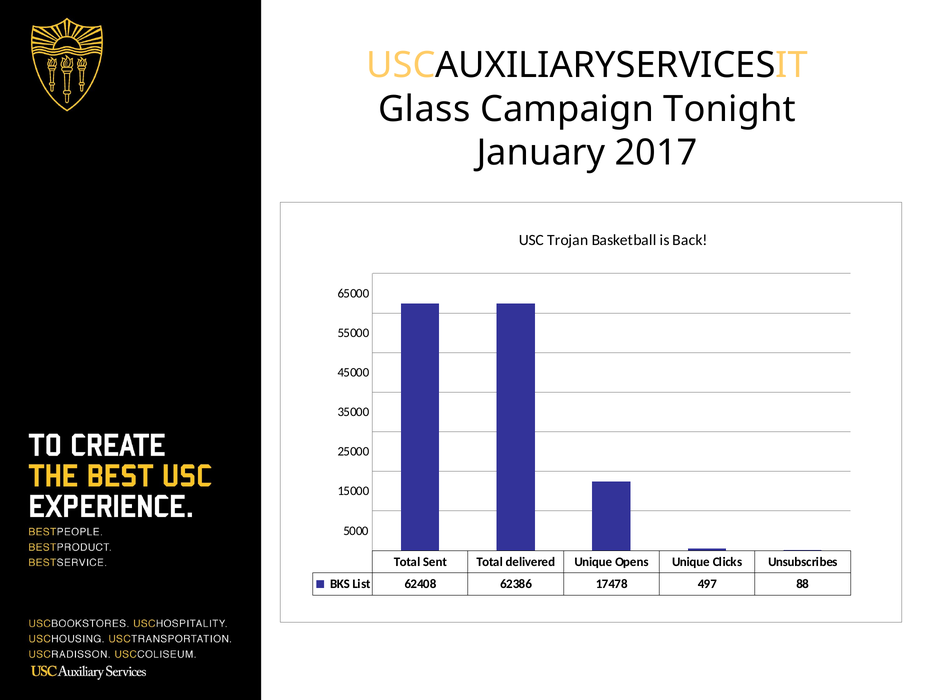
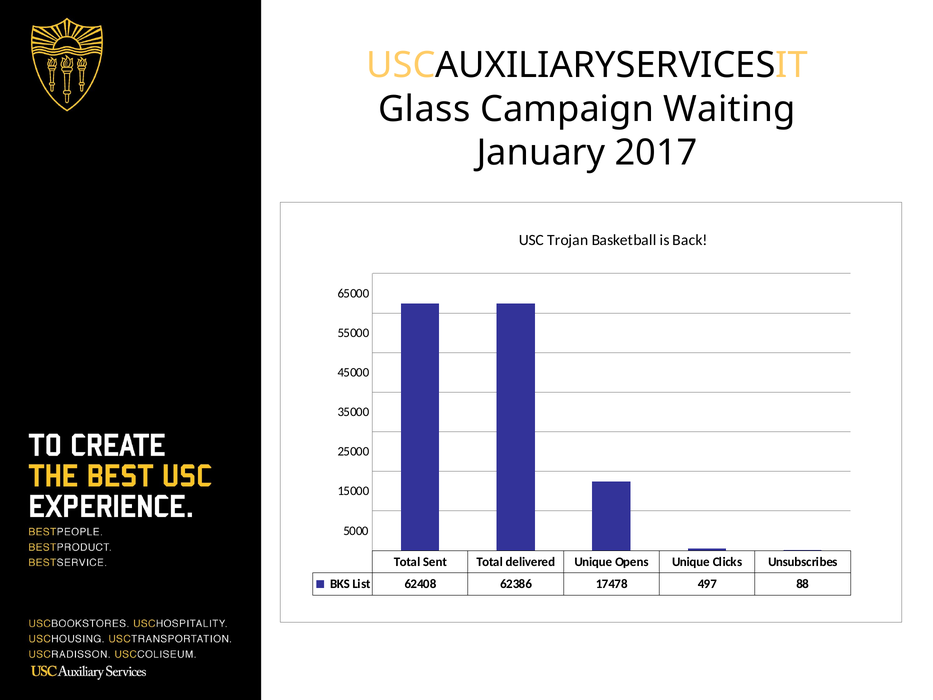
Tonight: Tonight -> Waiting (730, 109)
